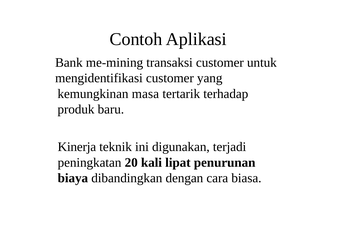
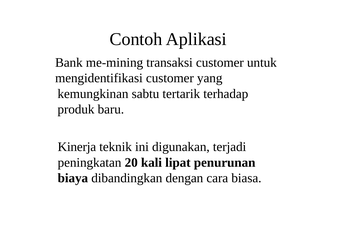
masa: masa -> sabtu (145, 94)
